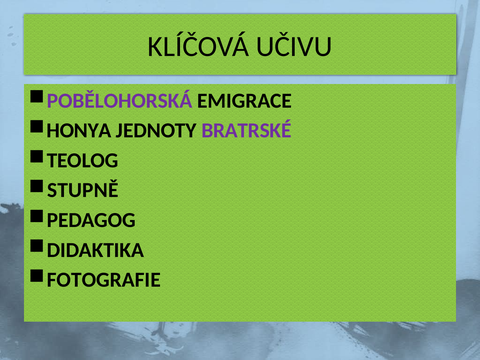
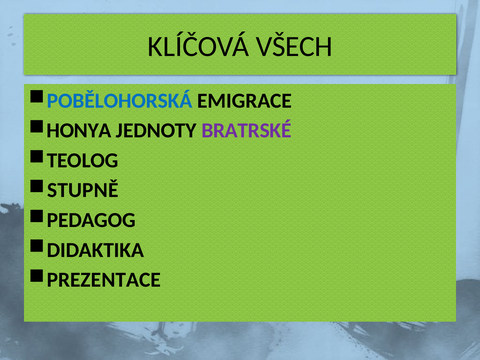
UČIVU: UČIVU -> VŠECH (294, 46)
POBĚLOHORSKÁ colour: purple -> blue (120, 101)
FOTOGRAFIE: FOTOGRAFIE -> PREZENTACE (104, 280)
